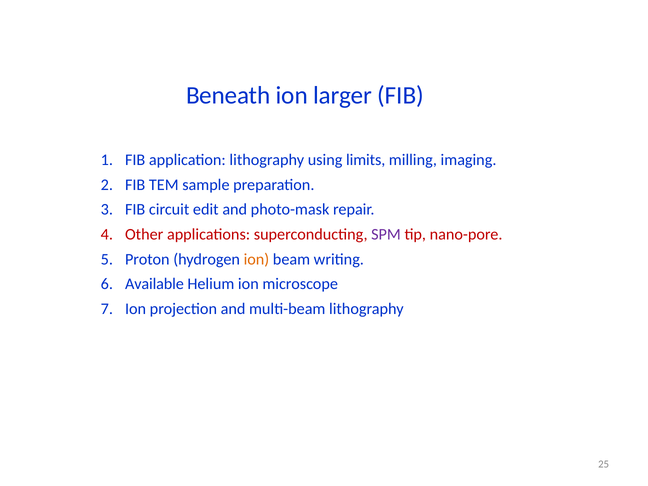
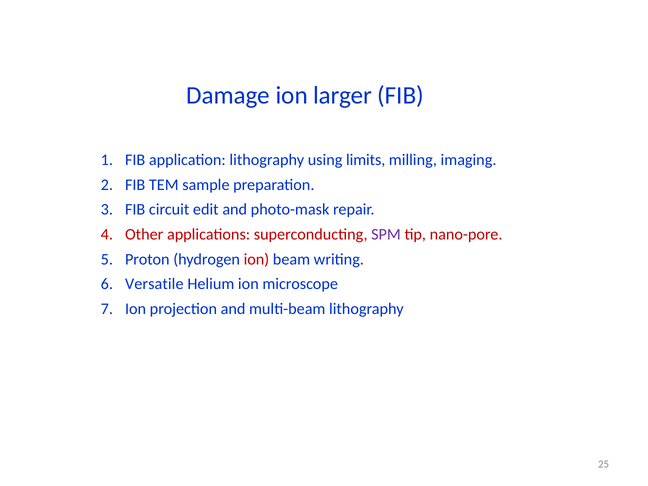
Beneath: Beneath -> Damage (228, 96)
ion colour: orange -> red (256, 259)
Available: Available -> Versatile (154, 284)
